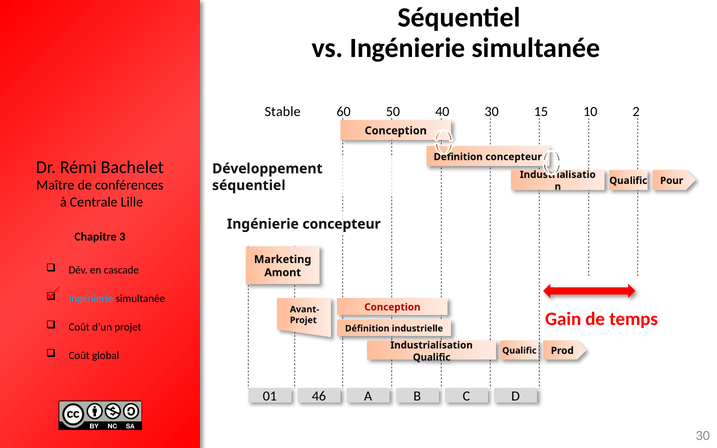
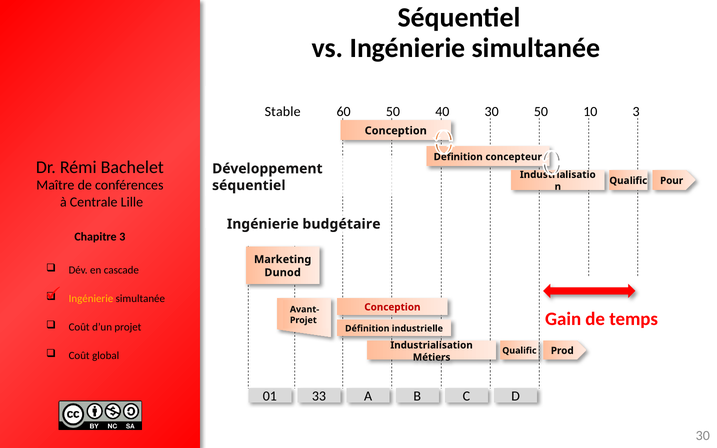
30 15: 15 -> 50 (541, 112)
10 2: 2 -> 3 (636, 112)
Ingénierie concepteur: concepteur -> budgétaire (341, 224)
Amont: Amont -> Dunod (283, 273)
Ingénierie colour: light blue -> yellow (91, 299)
Qualific: Qualific -> Métiers (432, 357)
46: 46 -> 33 (319, 396)
